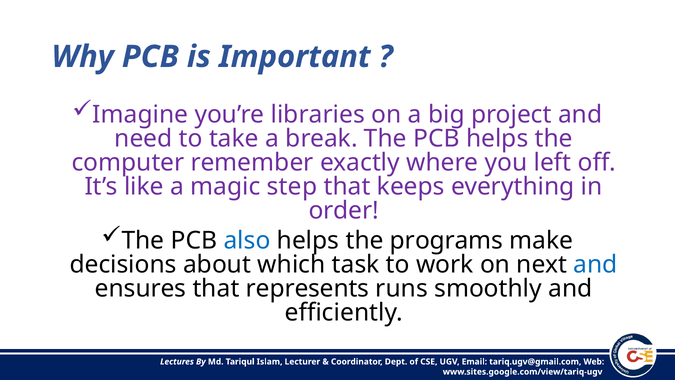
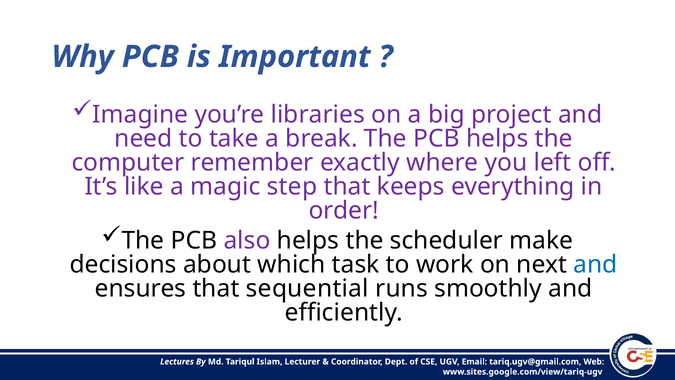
also colour: blue -> purple (247, 241)
programs: programs -> scheduler (447, 241)
represents: represents -> sequential (307, 288)
